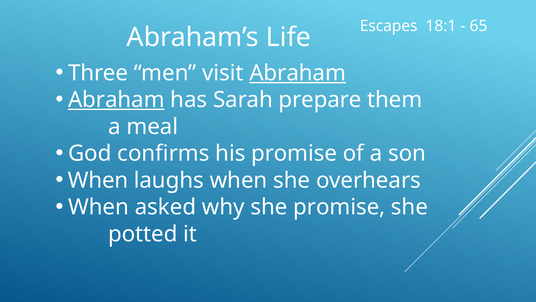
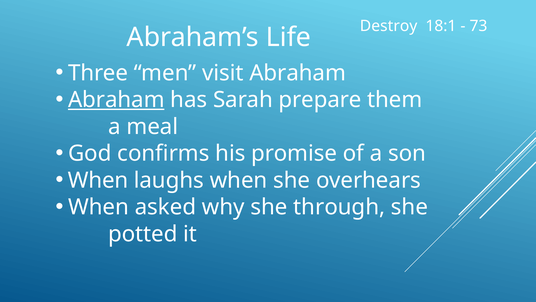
Escapes: Escapes -> Destroy (389, 26)
65: 65 -> 73 (478, 26)
Abraham underline: present -> none (298, 73)
she promise: promise -> through (339, 207)
